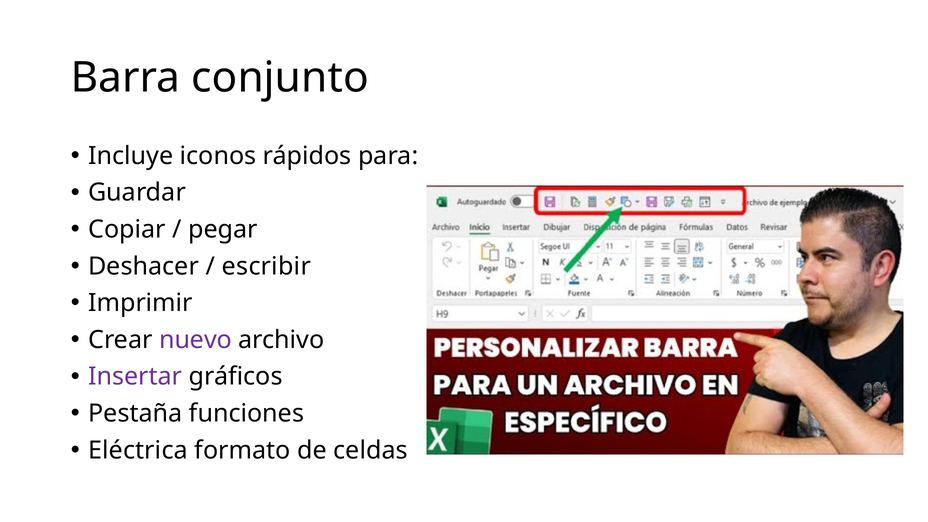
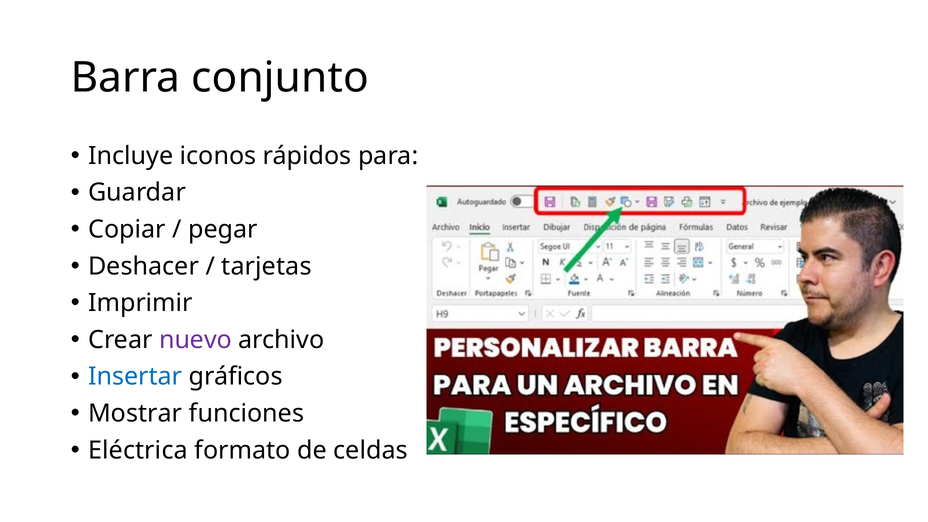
escribir: escribir -> tarjetas (267, 266)
Insertar colour: purple -> blue (135, 377)
Pestaña: Pestaña -> Mostrar (135, 413)
